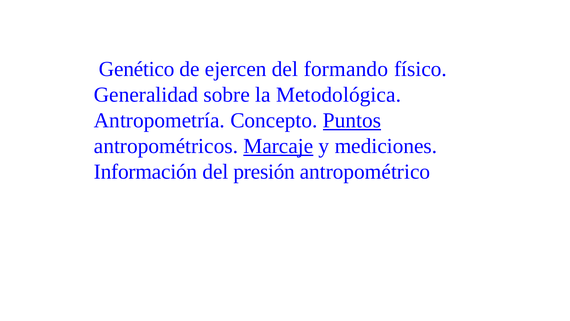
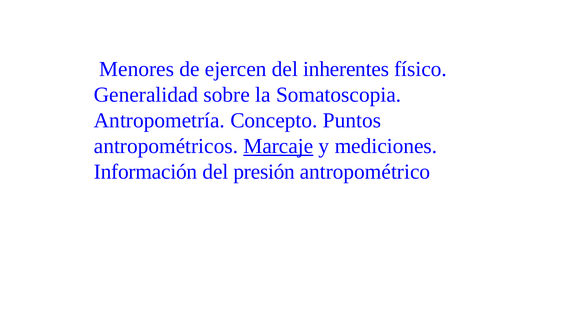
Genético: Genético -> Menores (137, 69)
formando: formando -> inherentes (346, 69)
Metodológica: Metodológica -> Somatoscopia (339, 95)
Puntos underline: present -> none (352, 120)
